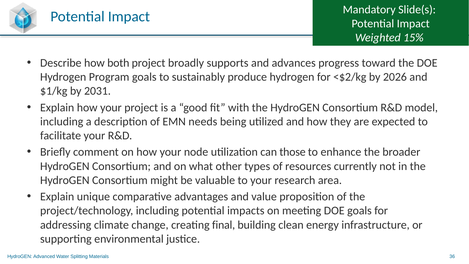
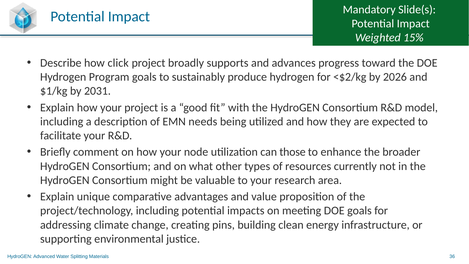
both: both -> click (118, 63)
final: final -> pins (224, 225)
